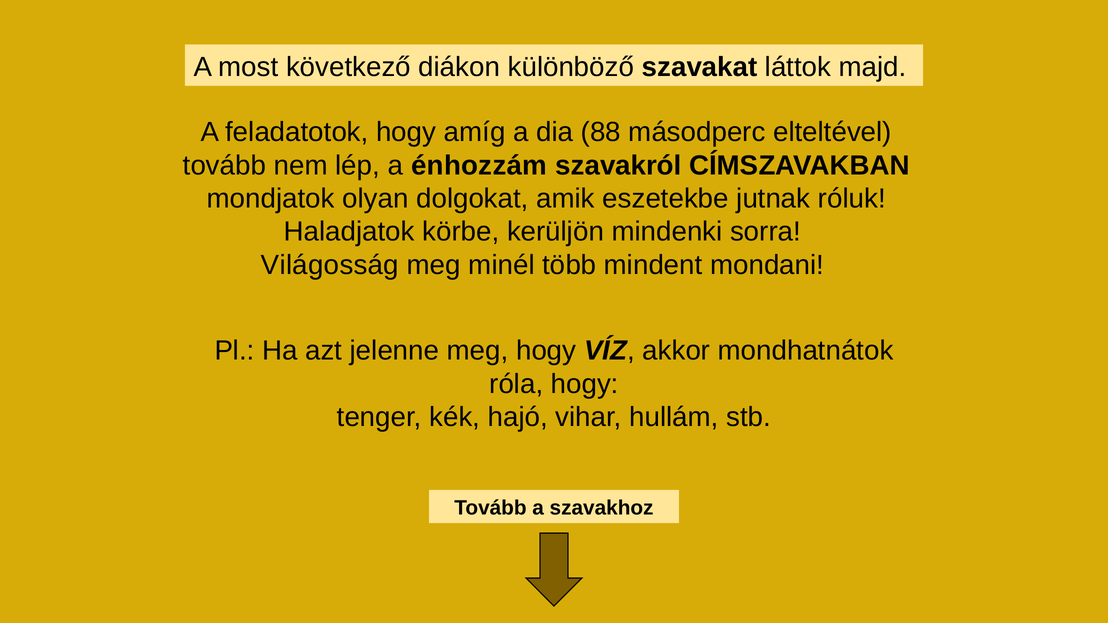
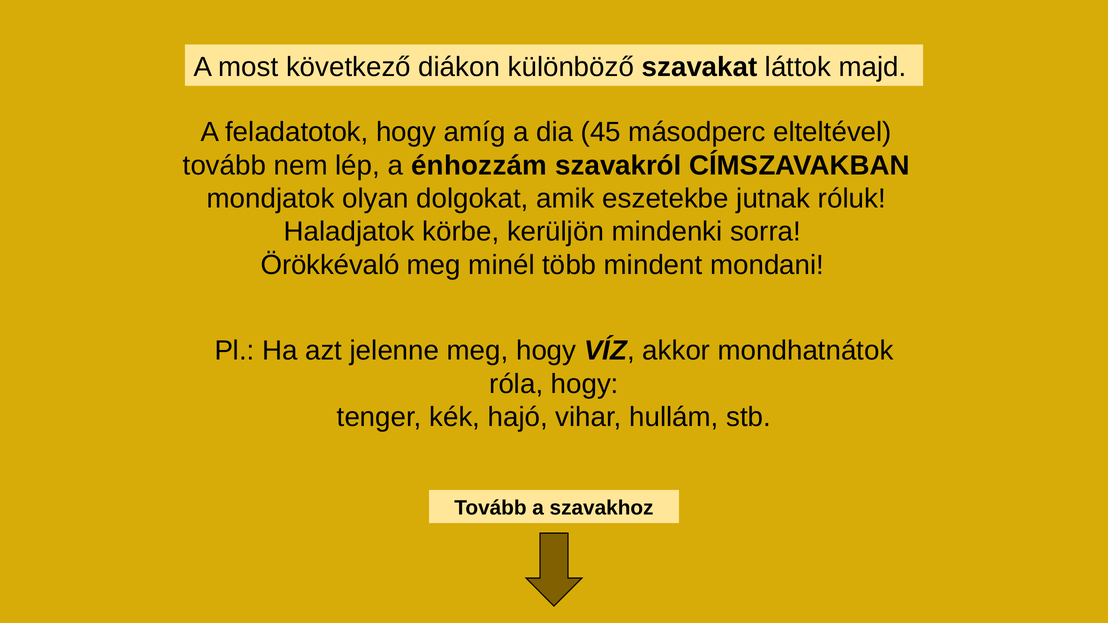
88: 88 -> 45 (601, 132)
Világosság: Világosság -> Örökkévaló (330, 265)
